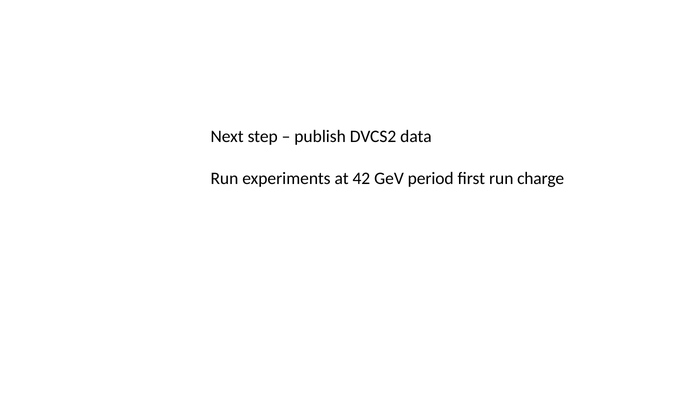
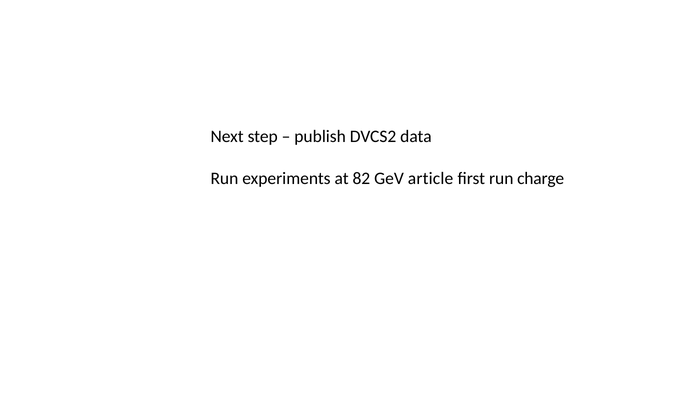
42: 42 -> 82 (361, 179)
period: period -> article (431, 179)
